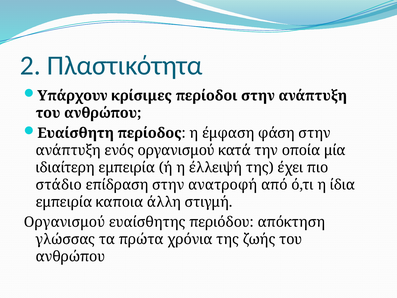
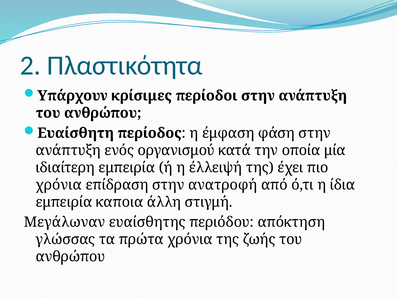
στάδιο: στάδιο -> χρόνια (59, 185)
Οργανισμού: Οργανισμού -> Μεγάλωναν (64, 222)
